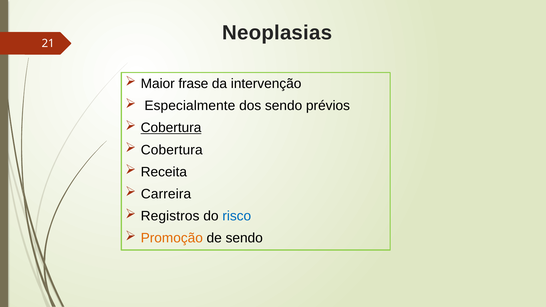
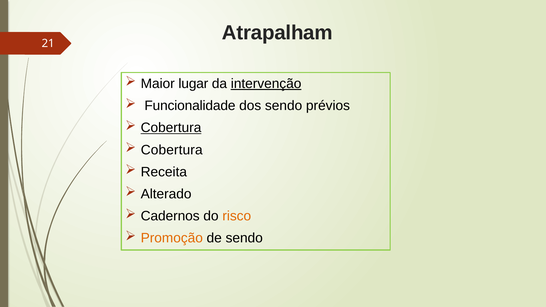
Neoplasias: Neoplasias -> Atrapalham (277, 33)
frase: frase -> lugar (193, 84)
intervenção underline: none -> present (266, 84)
Especialmente: Especialmente -> Funcionalidade (190, 106)
Carreira: Carreira -> Alterado (166, 194)
Registros: Registros -> Cadernos (170, 216)
risco colour: blue -> orange (237, 216)
